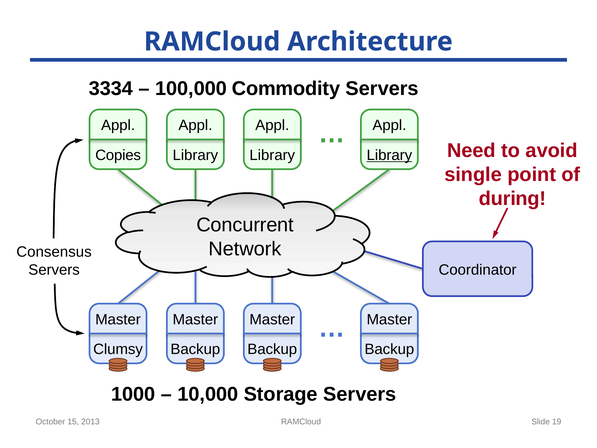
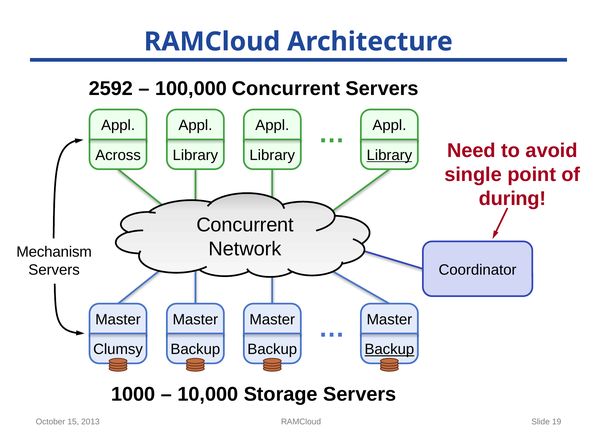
3334: 3334 -> 2592 (111, 89)
100,000 Commodity: Commodity -> Concurrent (286, 89)
Copies: Copies -> Across (118, 155)
Consensus: Consensus -> Mechanism (54, 252)
Backup underline: none -> present (389, 349)
